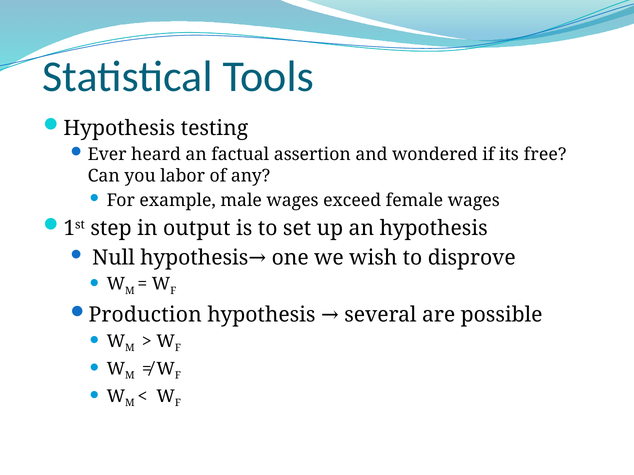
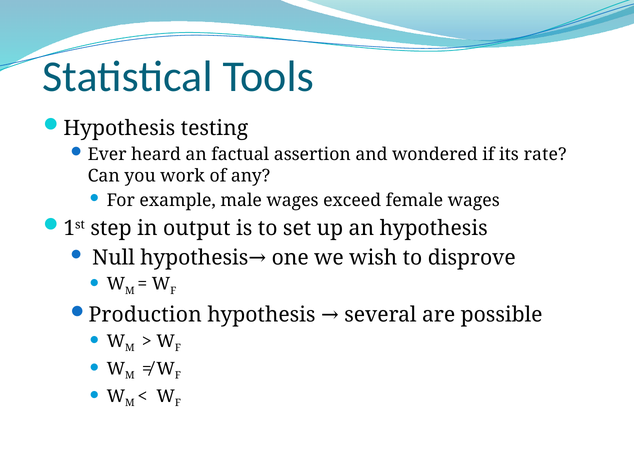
free: free -> rate (545, 155)
labor: labor -> work (183, 176)
